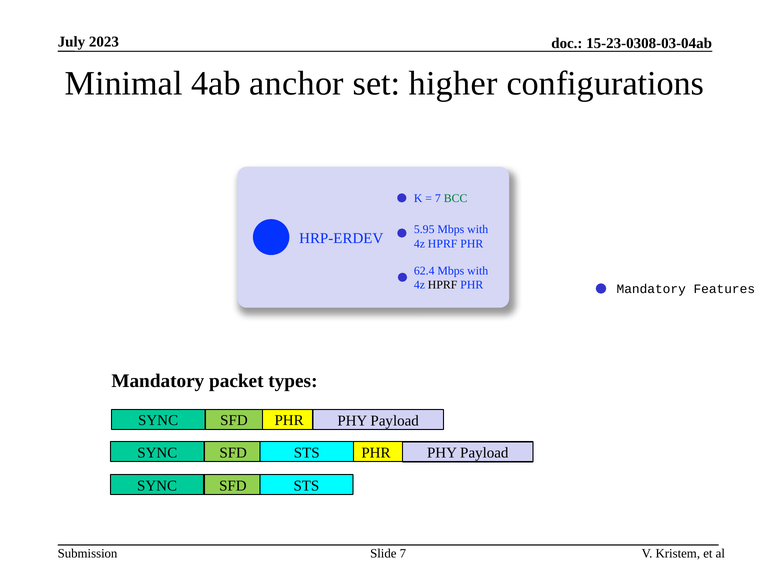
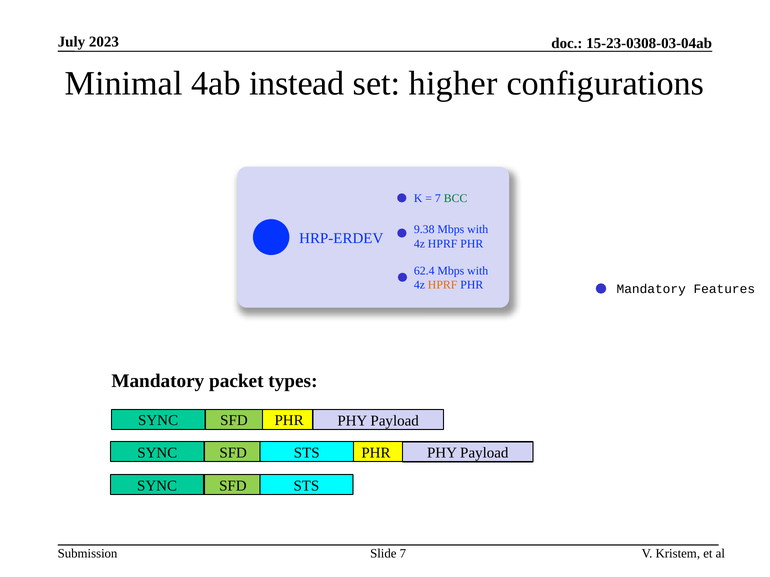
anchor: anchor -> instead (297, 83)
5.95: 5.95 -> 9.38 (424, 230)
HPRF colour: black -> orange (443, 285)
